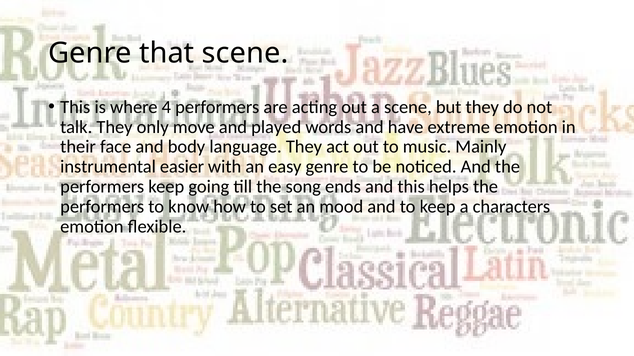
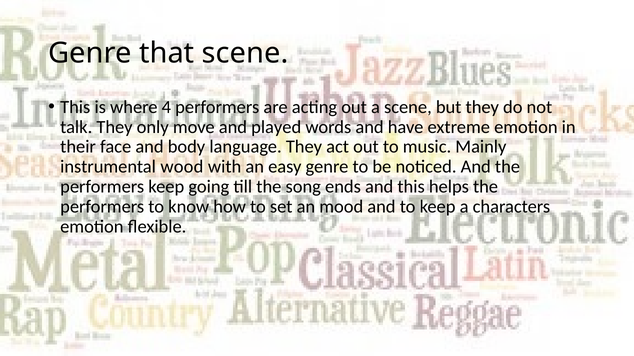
easier: easier -> wood (182, 167)
